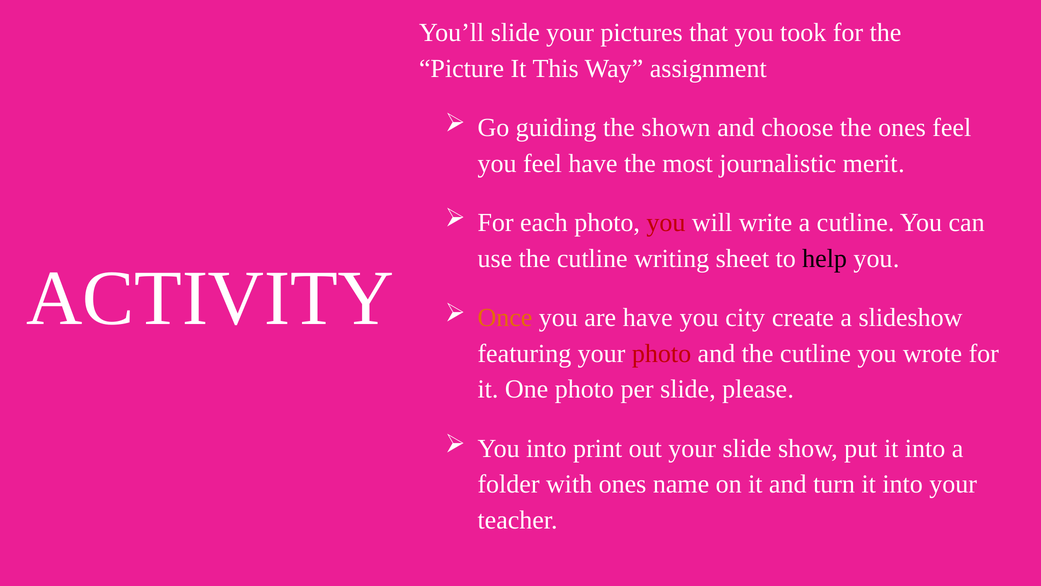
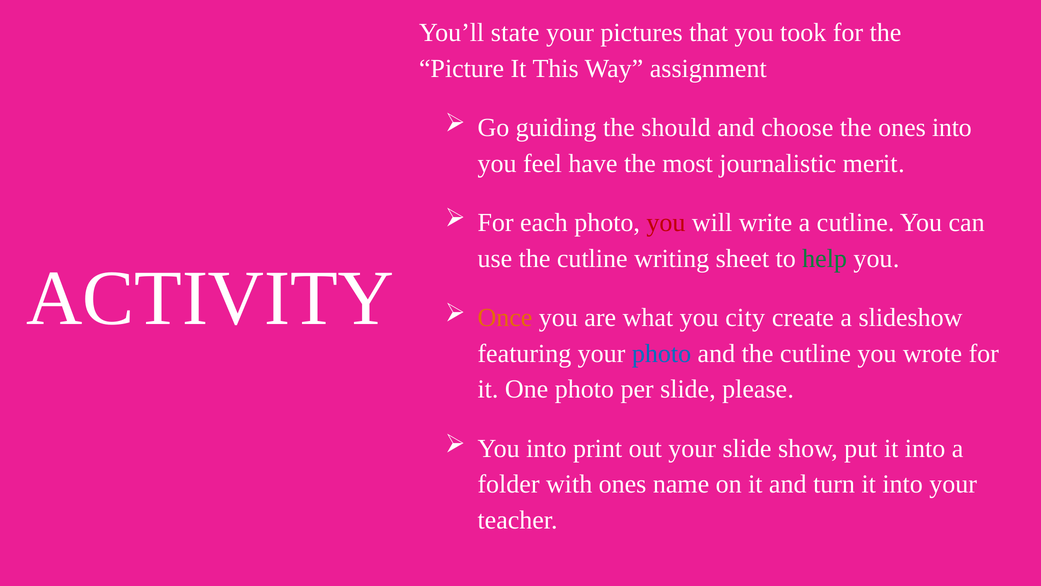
You’ll slide: slide -> state (515, 33)
shown: shown -> should (676, 127)
ones feel: feel -> into (952, 127)
help colour: black -> green (825, 258)
are have: have -> what (648, 317)
photo colour: red -> blue (662, 353)
